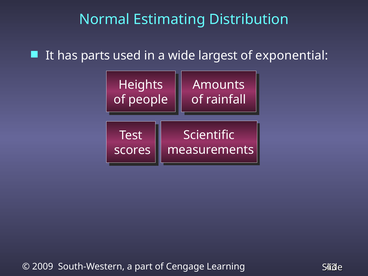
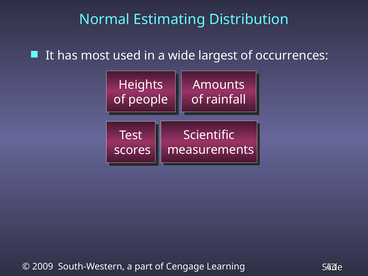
parts: parts -> most (95, 55)
exponential: exponential -> occurrences (292, 55)
